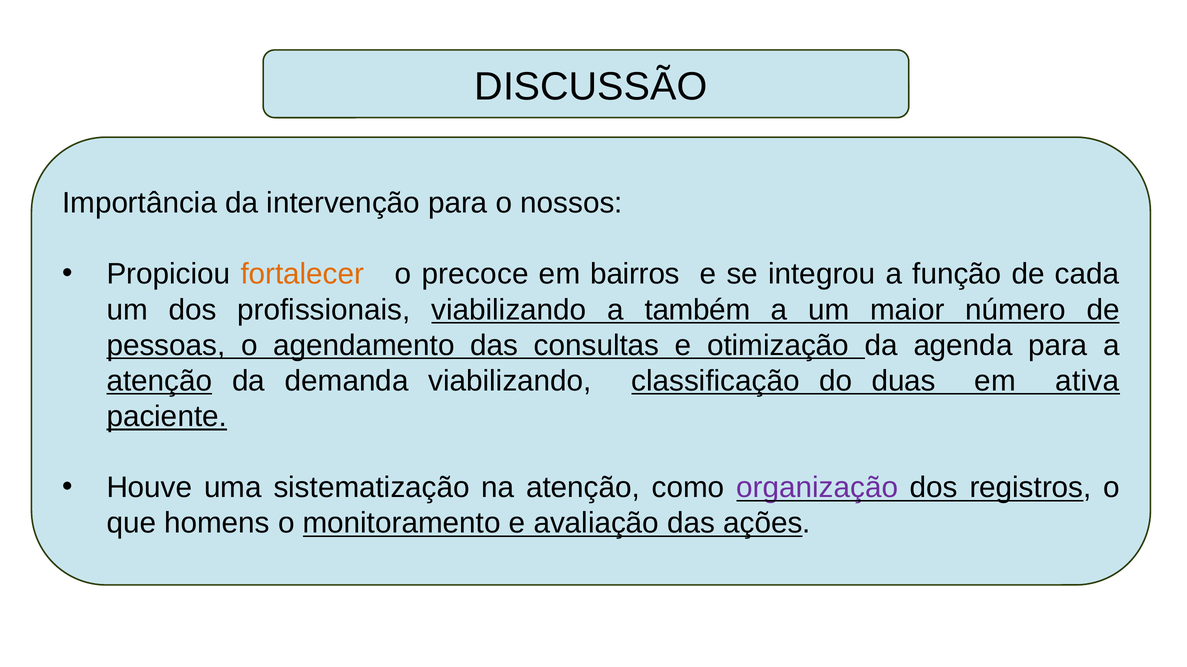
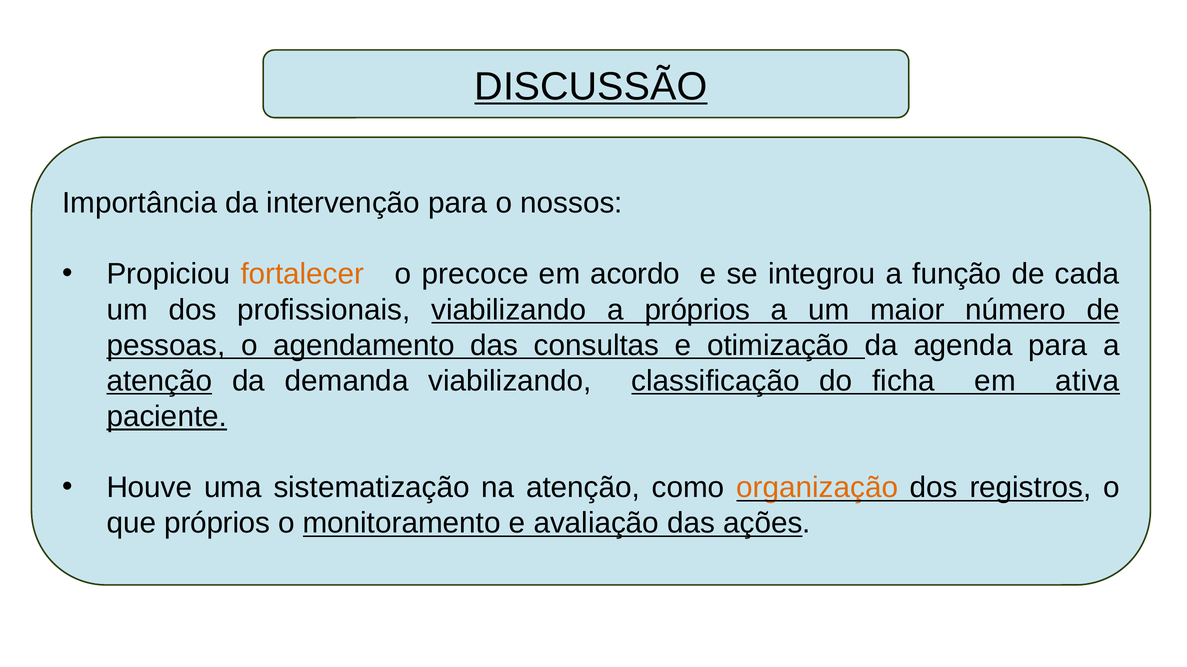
DISCUSSÃO underline: none -> present (591, 87)
bairros: bairros -> acordo (635, 274)
a também: também -> próprios (697, 310)
duas: duas -> ficha (904, 381)
organização colour: purple -> orange (817, 488)
que homens: homens -> próprios (217, 524)
